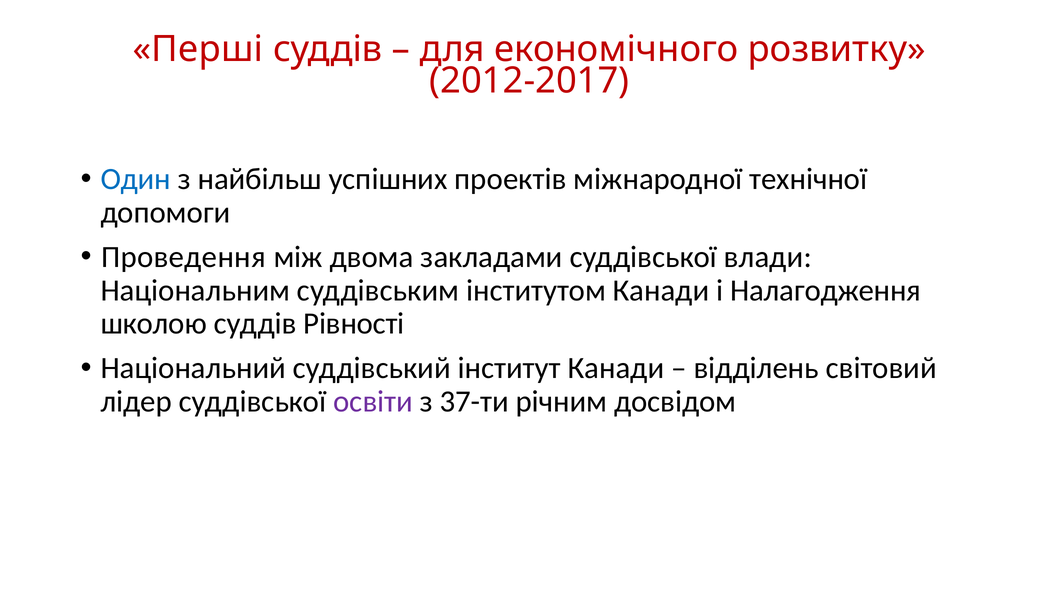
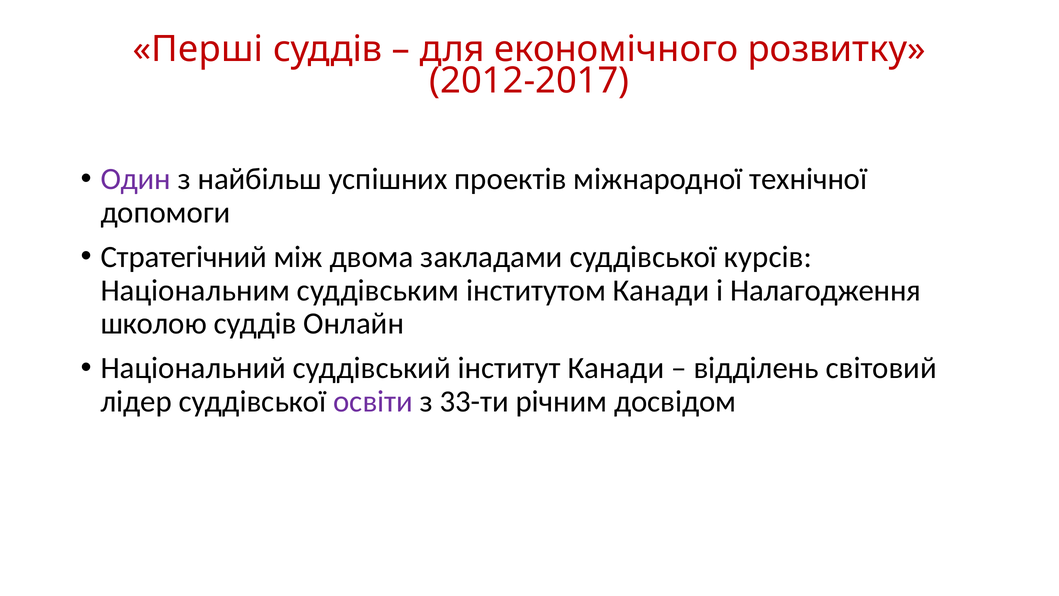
Один colour: blue -> purple (136, 179)
Проведення: Проведення -> Стратегічний (184, 257)
влади: влади -> курсів (768, 257)
Рівності: Рівності -> Онлайн (354, 324)
37-ти: 37-ти -> 33-ти (474, 401)
